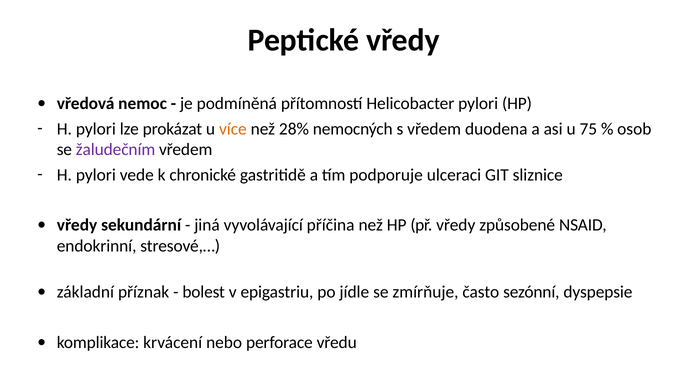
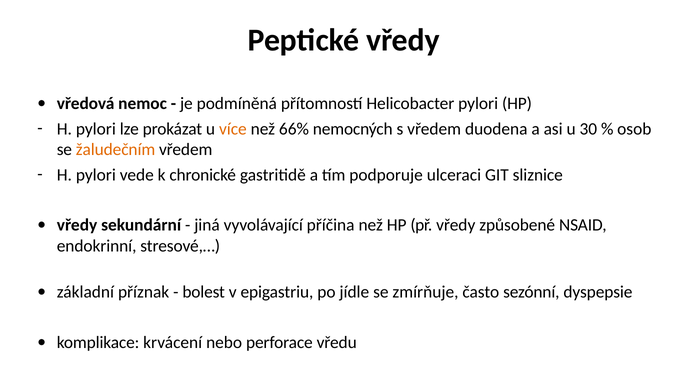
28%: 28% -> 66% (294, 129)
75: 75 -> 30 (588, 129)
žaludečním colour: purple -> orange (116, 149)
